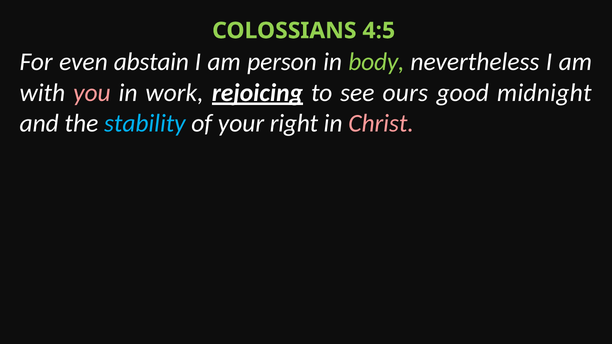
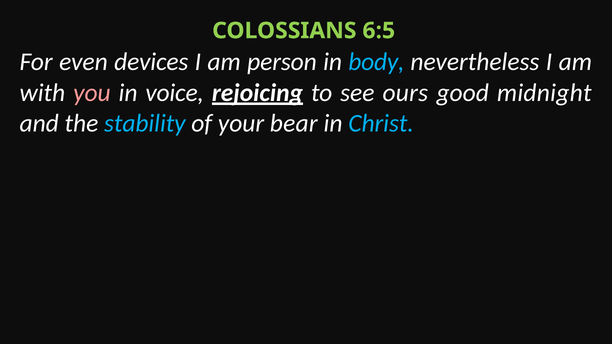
4:5: 4:5 -> 6:5 (379, 31)
abstain: abstain -> devices (151, 62)
body colour: light green -> light blue (376, 62)
work: work -> voice (175, 93)
right: right -> bear (294, 123)
Christ colour: pink -> light blue (381, 123)
